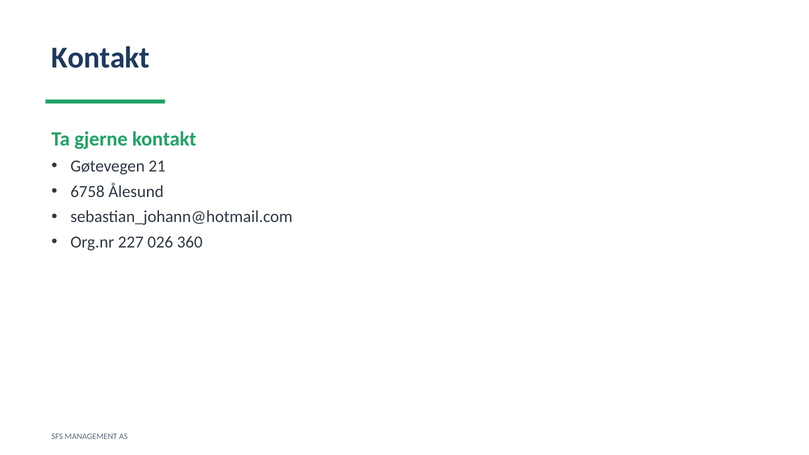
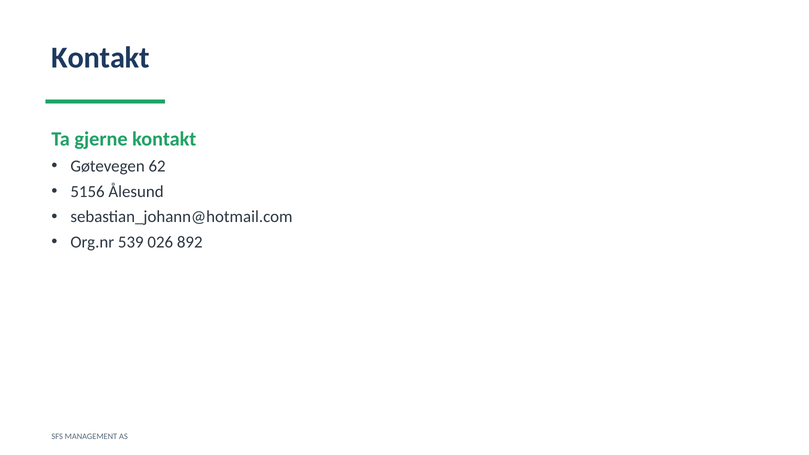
21: 21 -> 62 (157, 166)
6758: 6758 -> 5156 (88, 192)
227: 227 -> 539 (131, 242)
360: 360 -> 892 (190, 242)
